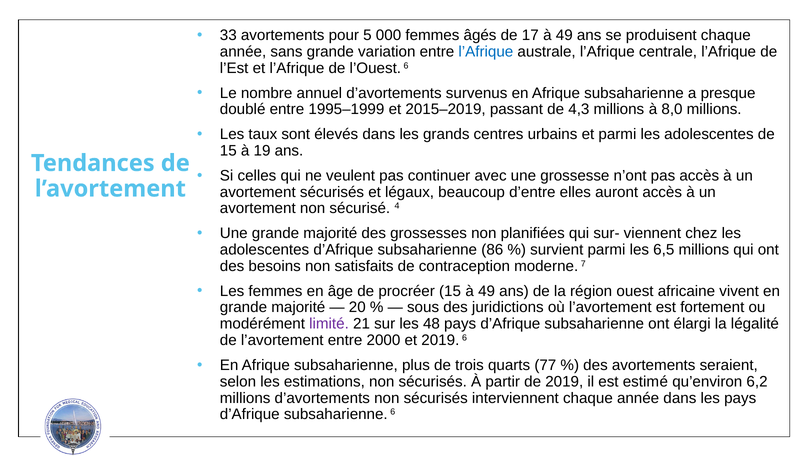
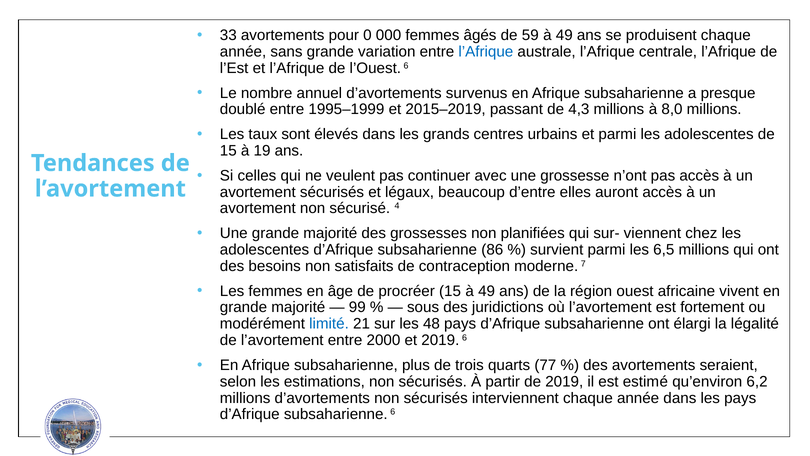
5: 5 -> 0 (367, 35)
17: 17 -> 59 (530, 35)
20: 20 -> 99 (357, 307)
limité colour: purple -> blue (329, 324)
